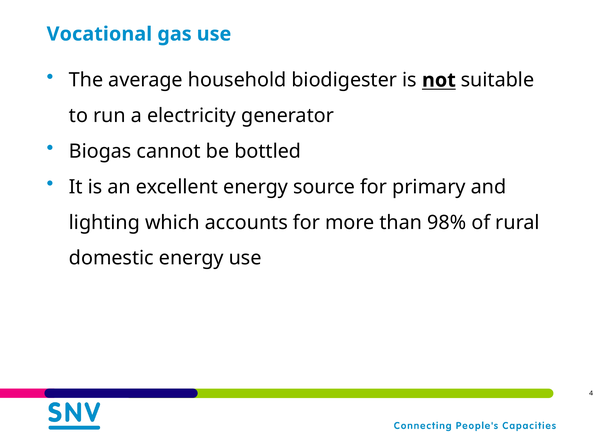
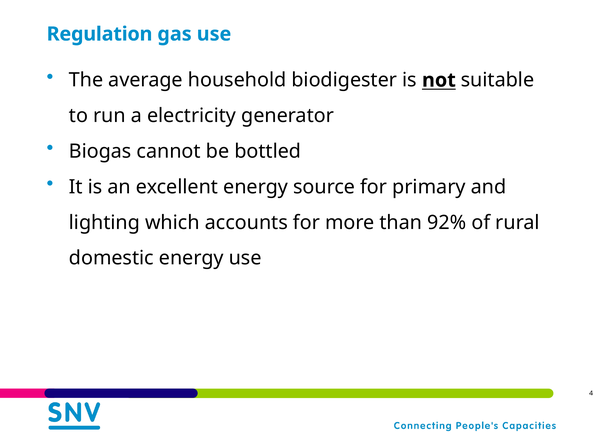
Vocational: Vocational -> Regulation (100, 34)
98%: 98% -> 92% (447, 222)
